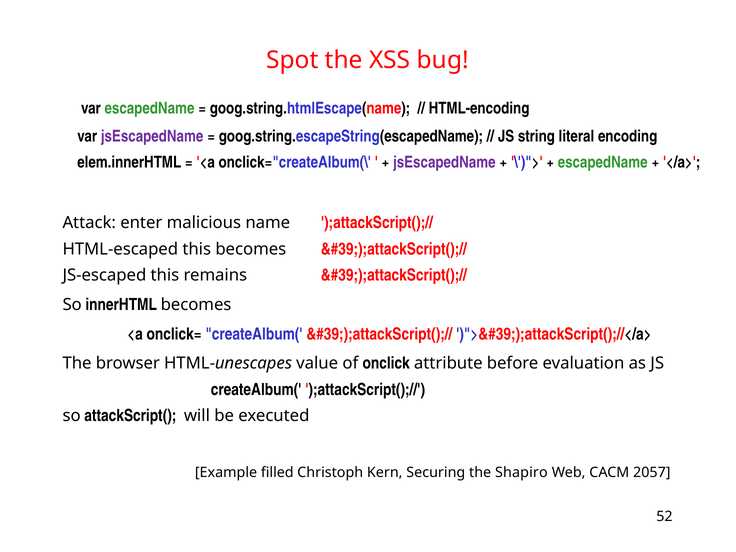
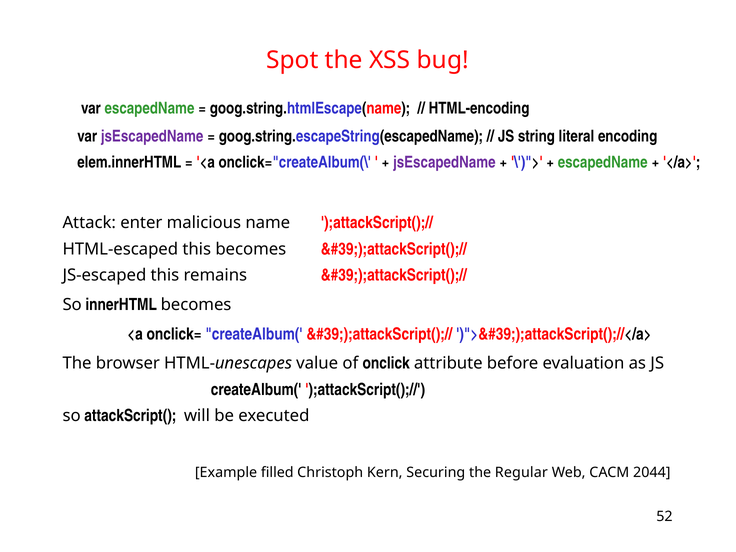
Shapiro: Shapiro -> Regular (521, 472)
2057: 2057 -> 2044 (652, 472)
